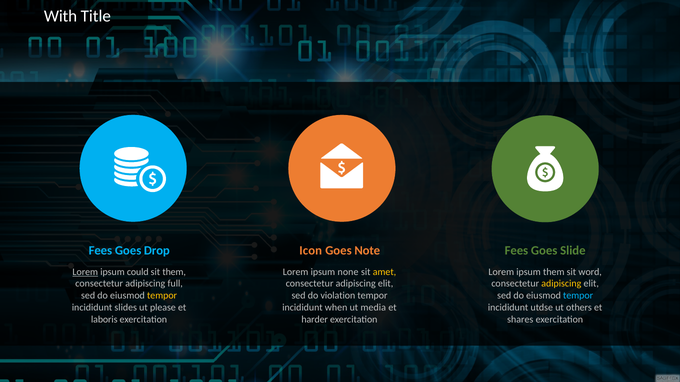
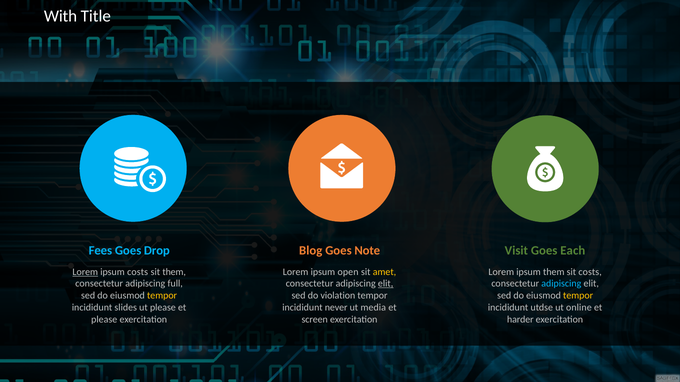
Icon: Icon -> Blog (311, 251)
Fees: Fees -> Visit (516, 251)
Slide: Slide -> Each (573, 251)
ipsum could: could -> costs (138, 272)
none: none -> open (348, 272)
sit word: word -> costs (590, 272)
elit underline: none -> present (386, 284)
adipiscing colour: yellow -> light blue (561, 284)
tempor colour: light blue -> yellow (578, 296)
when: when -> never (336, 308)
others: others -> online (579, 308)
laboris: laboris -> please (104, 320)
harder: harder -> screen (315, 320)
shares: shares -> harder (520, 320)
